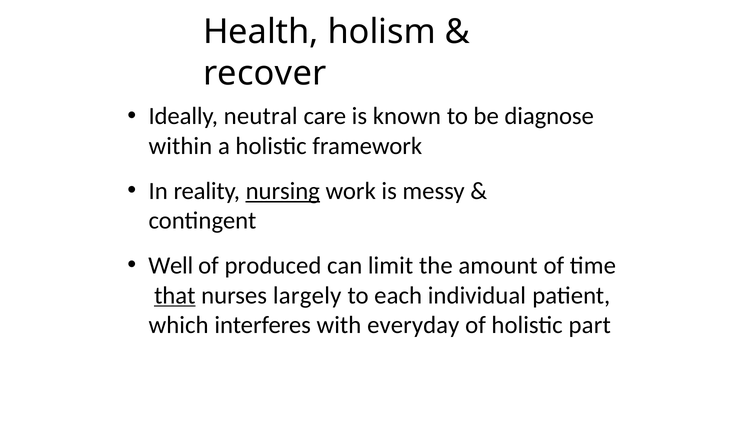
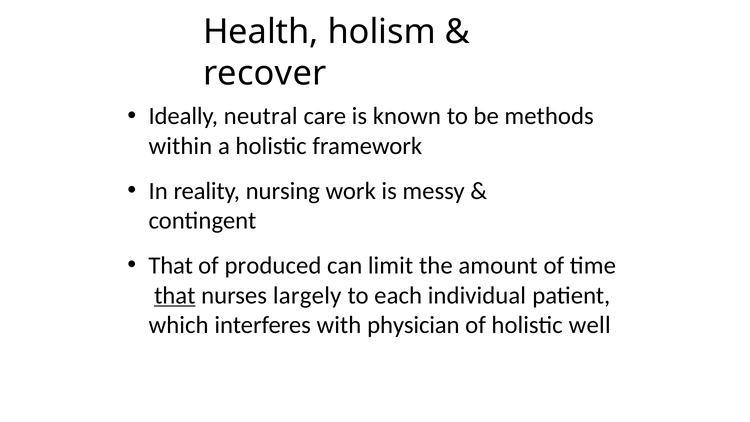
diagnose: diagnose -> methods (549, 116)
nursing underline: present -> none (283, 191)
Well: Well -> That (171, 266)
everyday: everyday -> physician (413, 325)
part: part -> well (590, 325)
